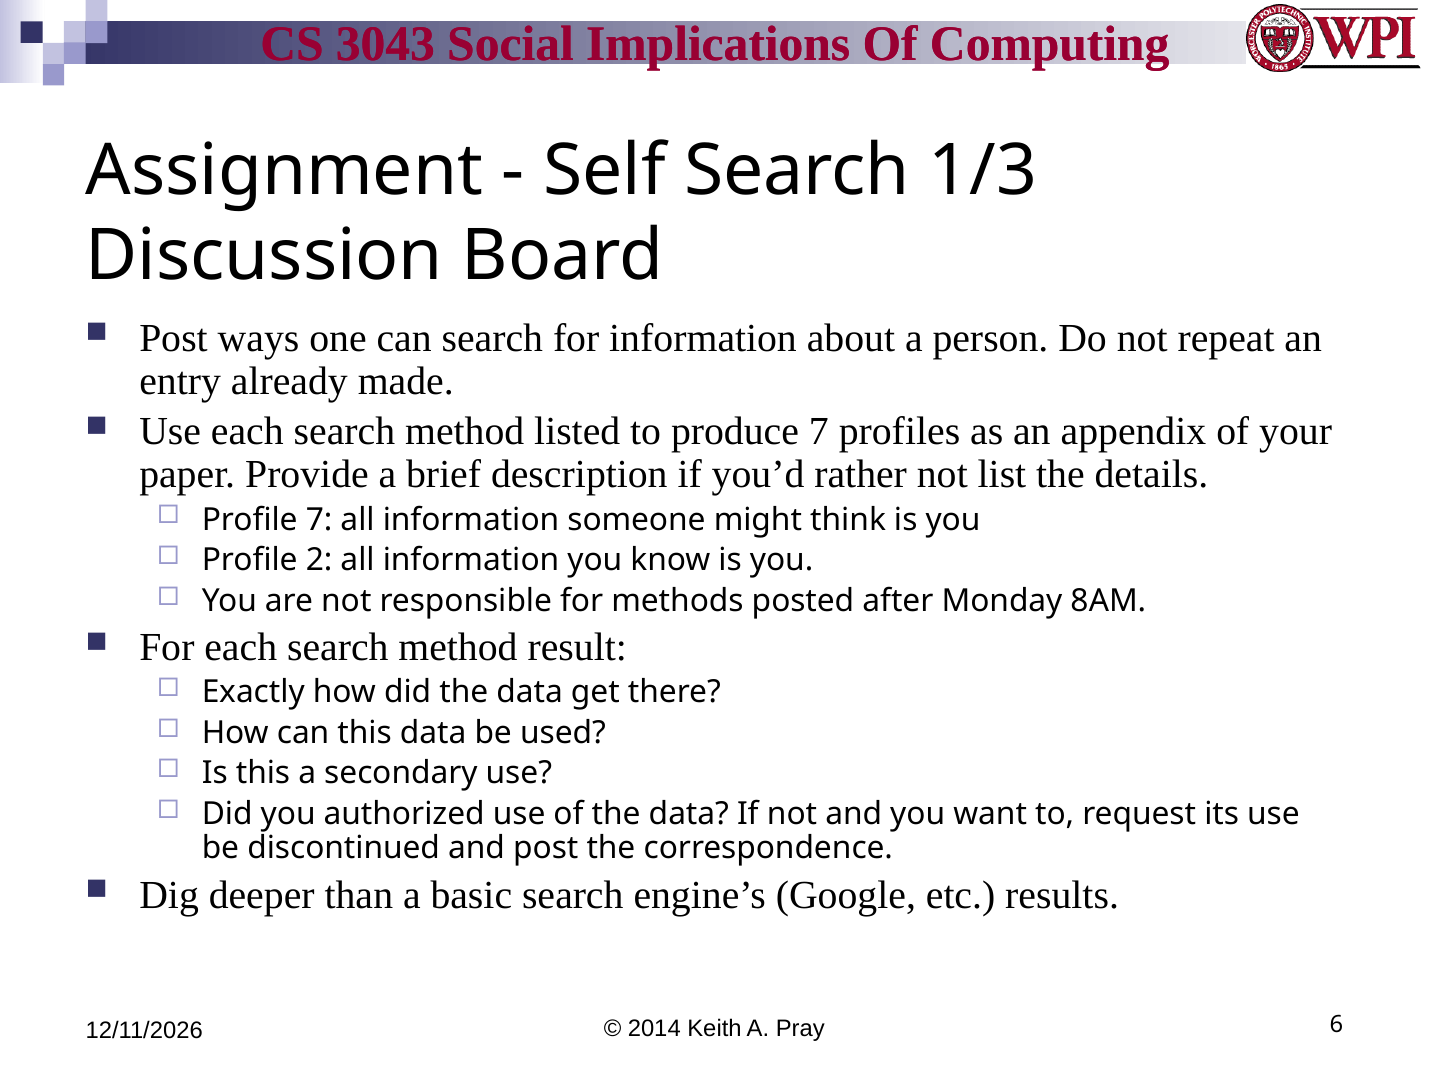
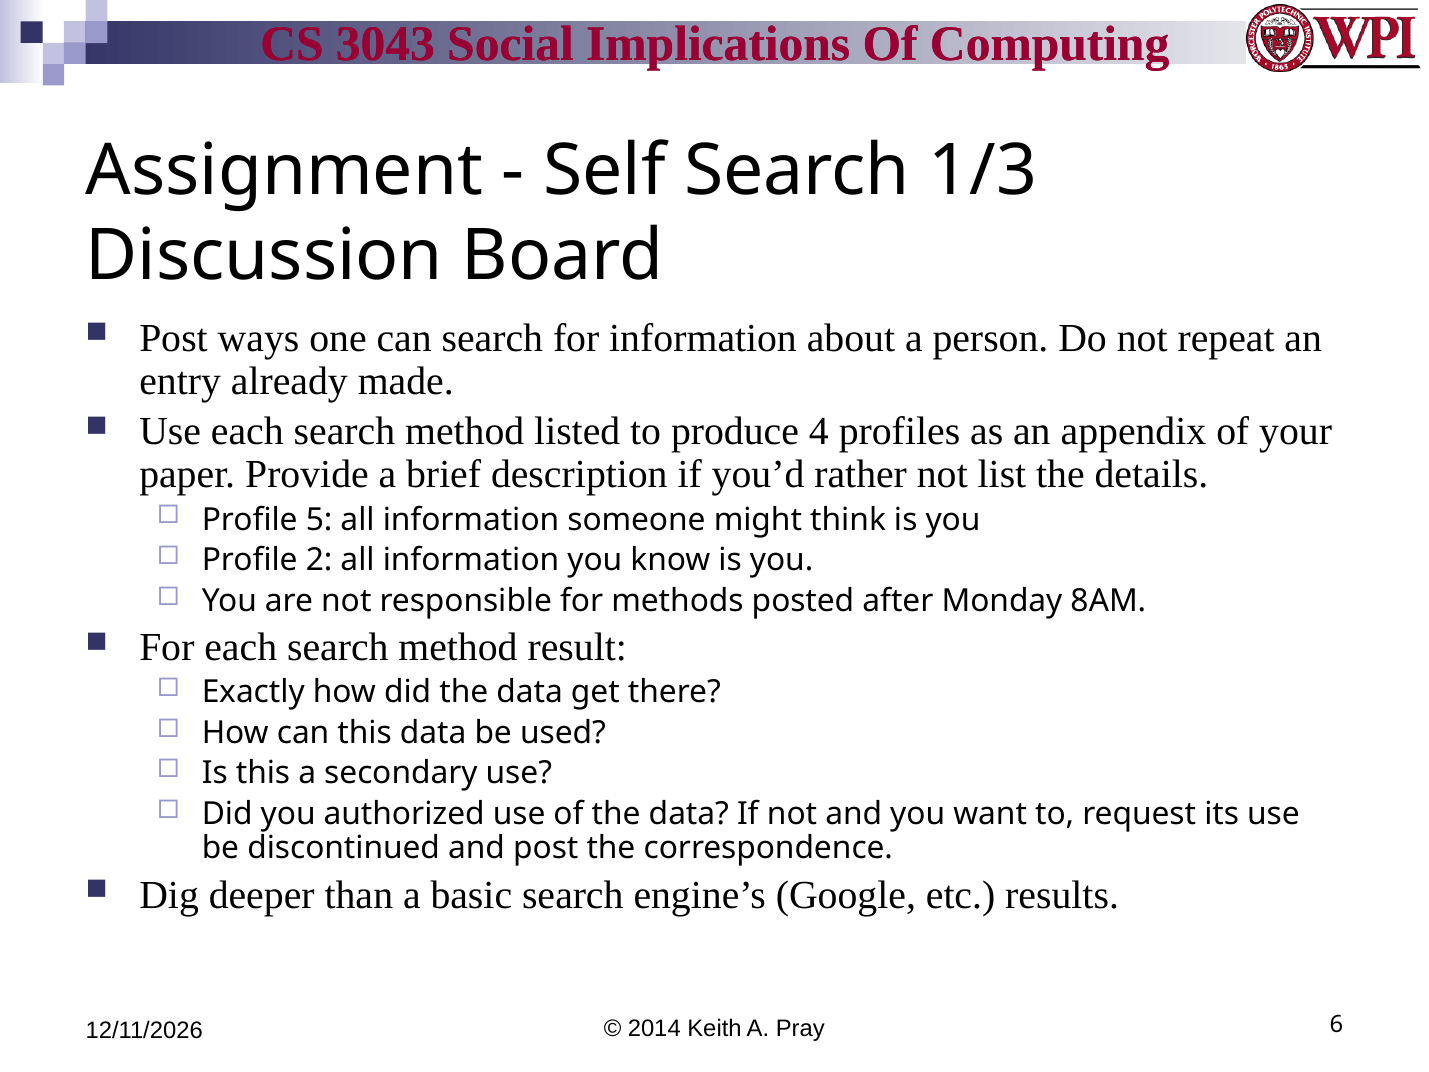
produce 7: 7 -> 4 (819, 432)
Profile 7: 7 -> 5 (319, 519)
